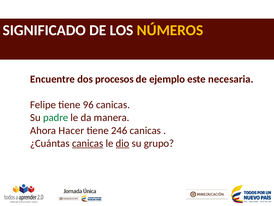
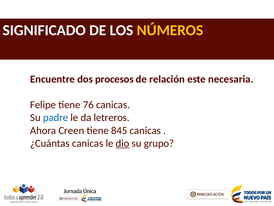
ejemplo: ejemplo -> relación (167, 79)
96: 96 -> 76 (88, 105)
padre colour: green -> blue (56, 117)
manera: manera -> letreros (112, 117)
Hacer: Hacer -> Creen (71, 130)
246: 246 -> 845 (119, 130)
canicas underline: present -> none (88, 143)
